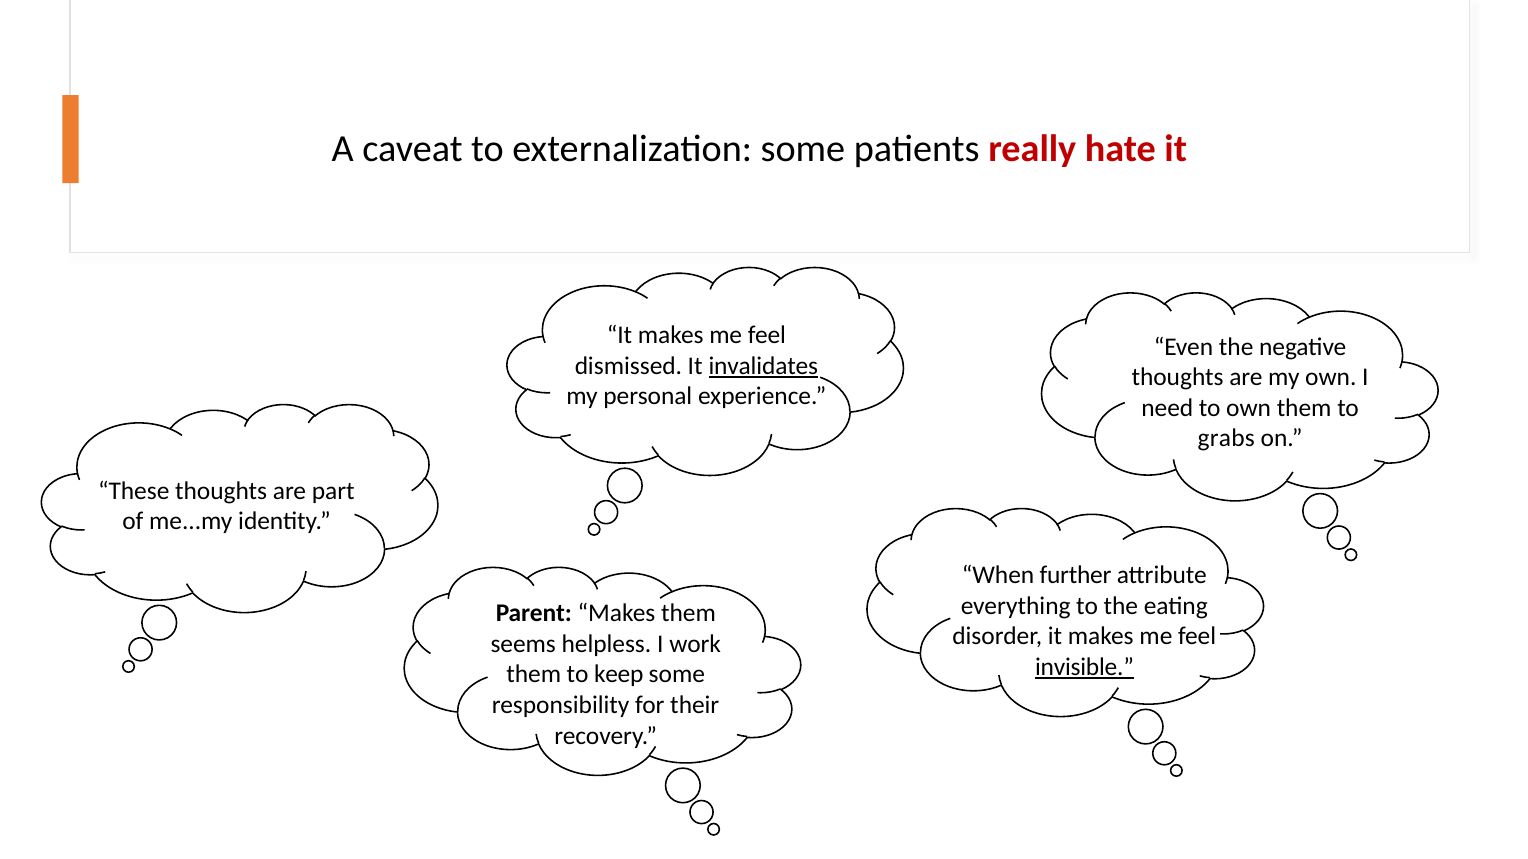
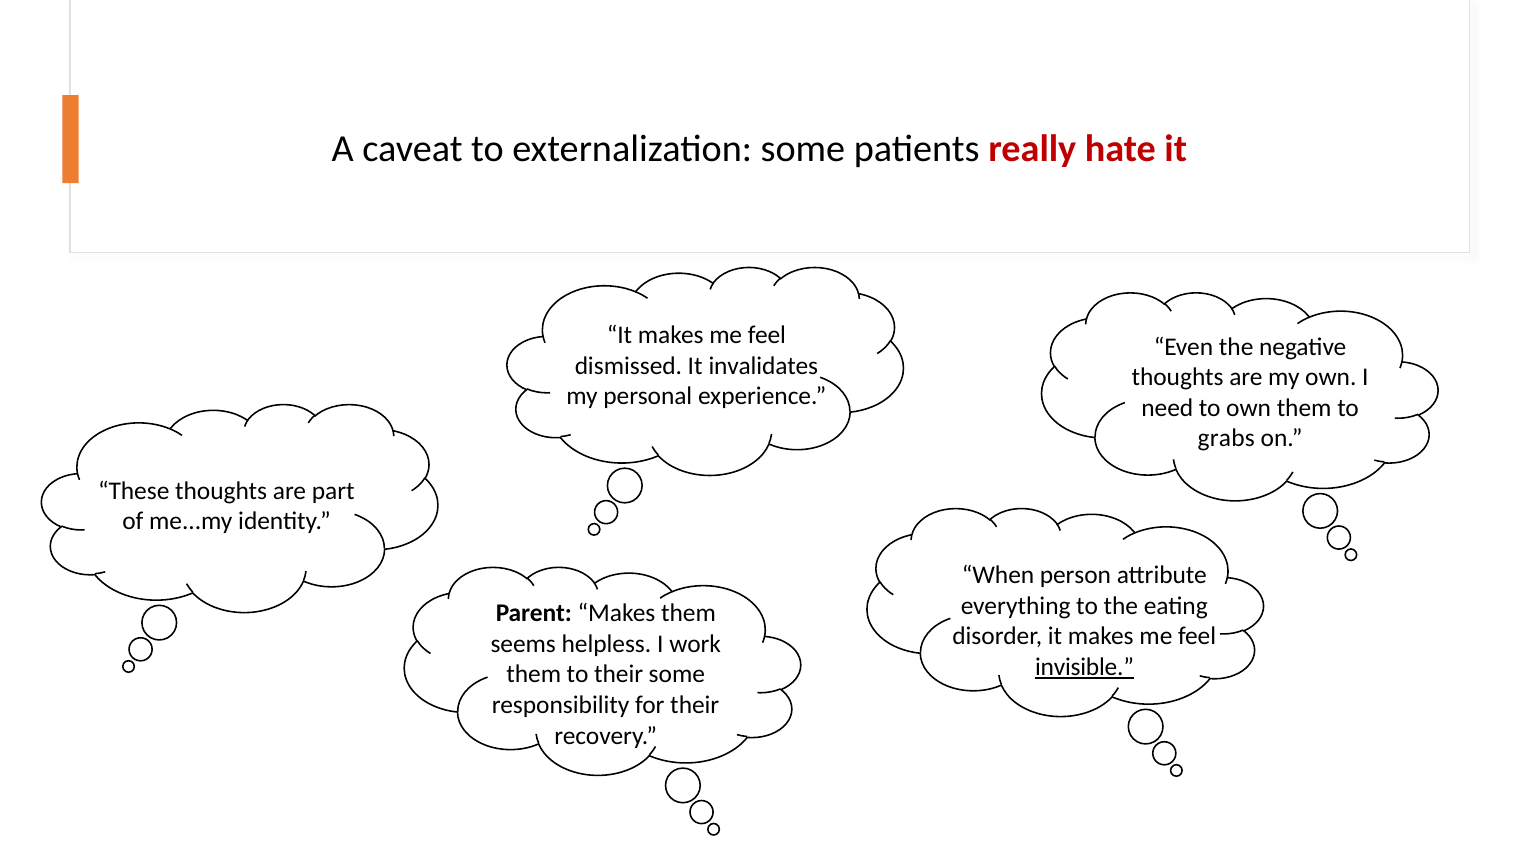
invalidates underline: present -> none (763, 366)
further: further -> person (1075, 576)
to keep: keep -> their (619, 675)
